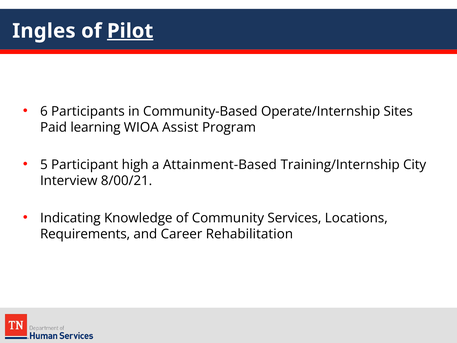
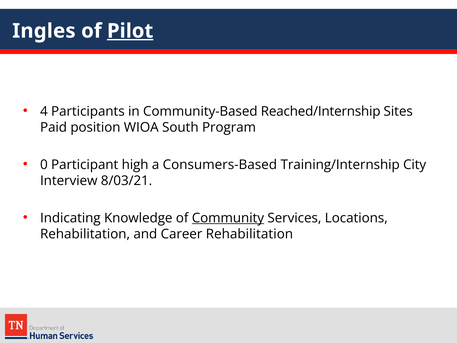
6: 6 -> 4 (44, 111)
Operate/Internship: Operate/Internship -> Reached/Internship (321, 111)
learning: learning -> position (95, 127)
Assist: Assist -> South (180, 127)
5: 5 -> 0 (44, 165)
Attainment-Based: Attainment-Based -> Consumers-Based (220, 165)
8/00/21: 8/00/21 -> 8/03/21 (127, 181)
Community underline: none -> present (228, 218)
Requirements: Requirements -> Rehabilitation (85, 234)
